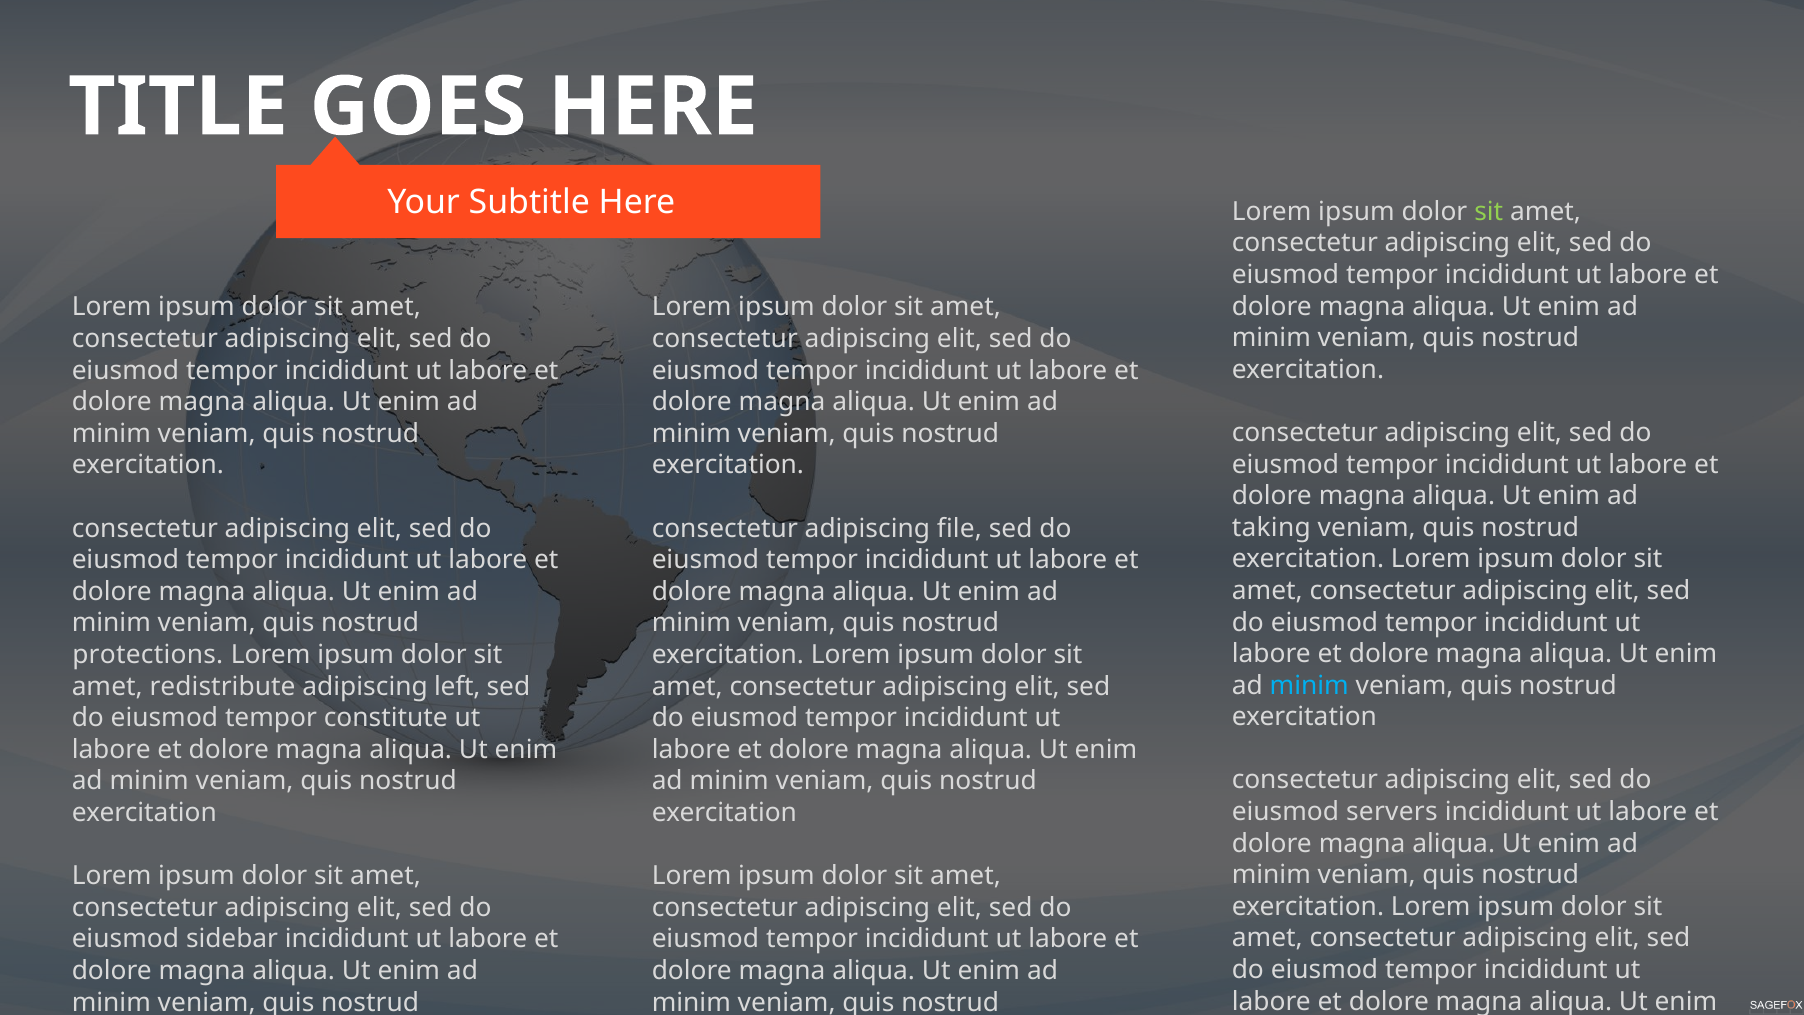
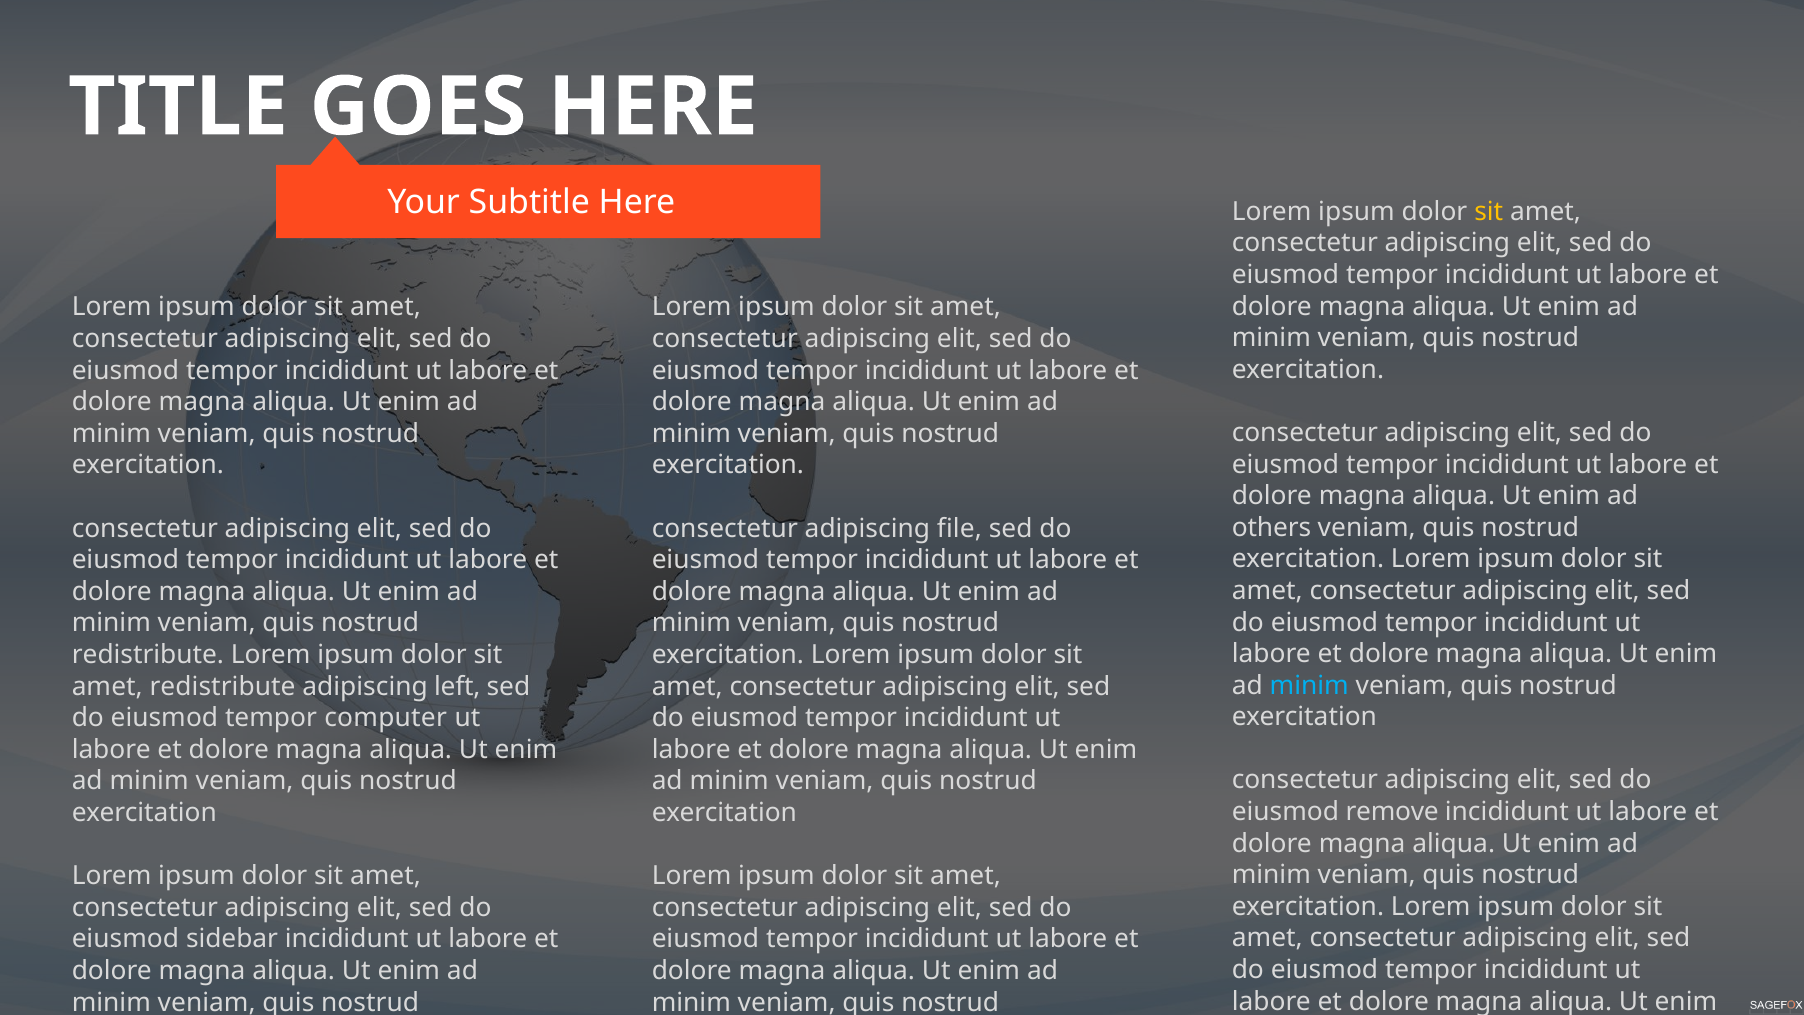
sit colour: light green -> yellow (1489, 212)
taking: taking -> others (1271, 527)
protections: protections -> redistribute (148, 655)
constitute: constitute -> computer (386, 718)
servers: servers -> remove (1392, 812)
